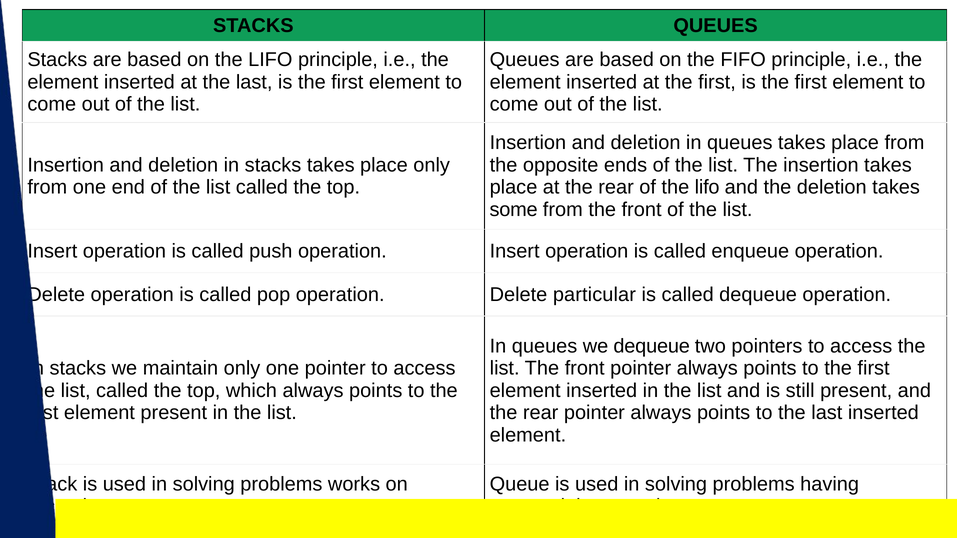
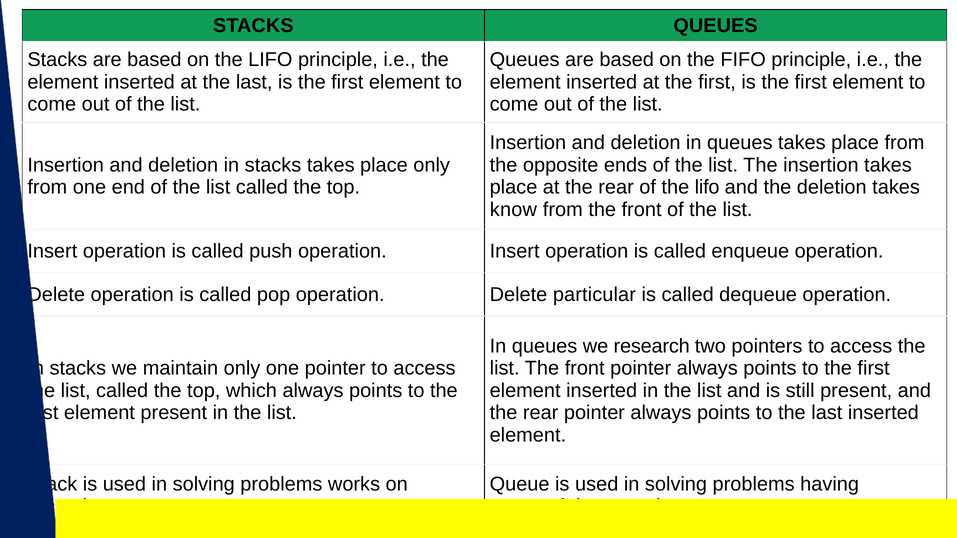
some: some -> know (513, 210)
we dequeue: dequeue -> research (652, 346)
